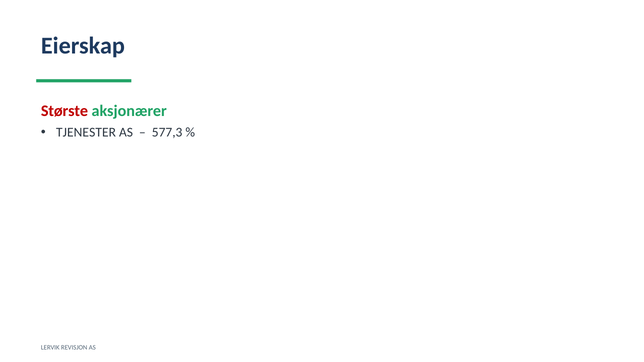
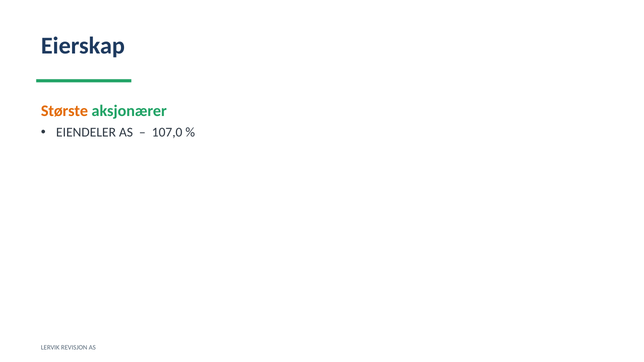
Største colour: red -> orange (65, 111)
TJENESTER: TJENESTER -> EIENDELER (86, 132)
577,3: 577,3 -> 107,0 (167, 132)
